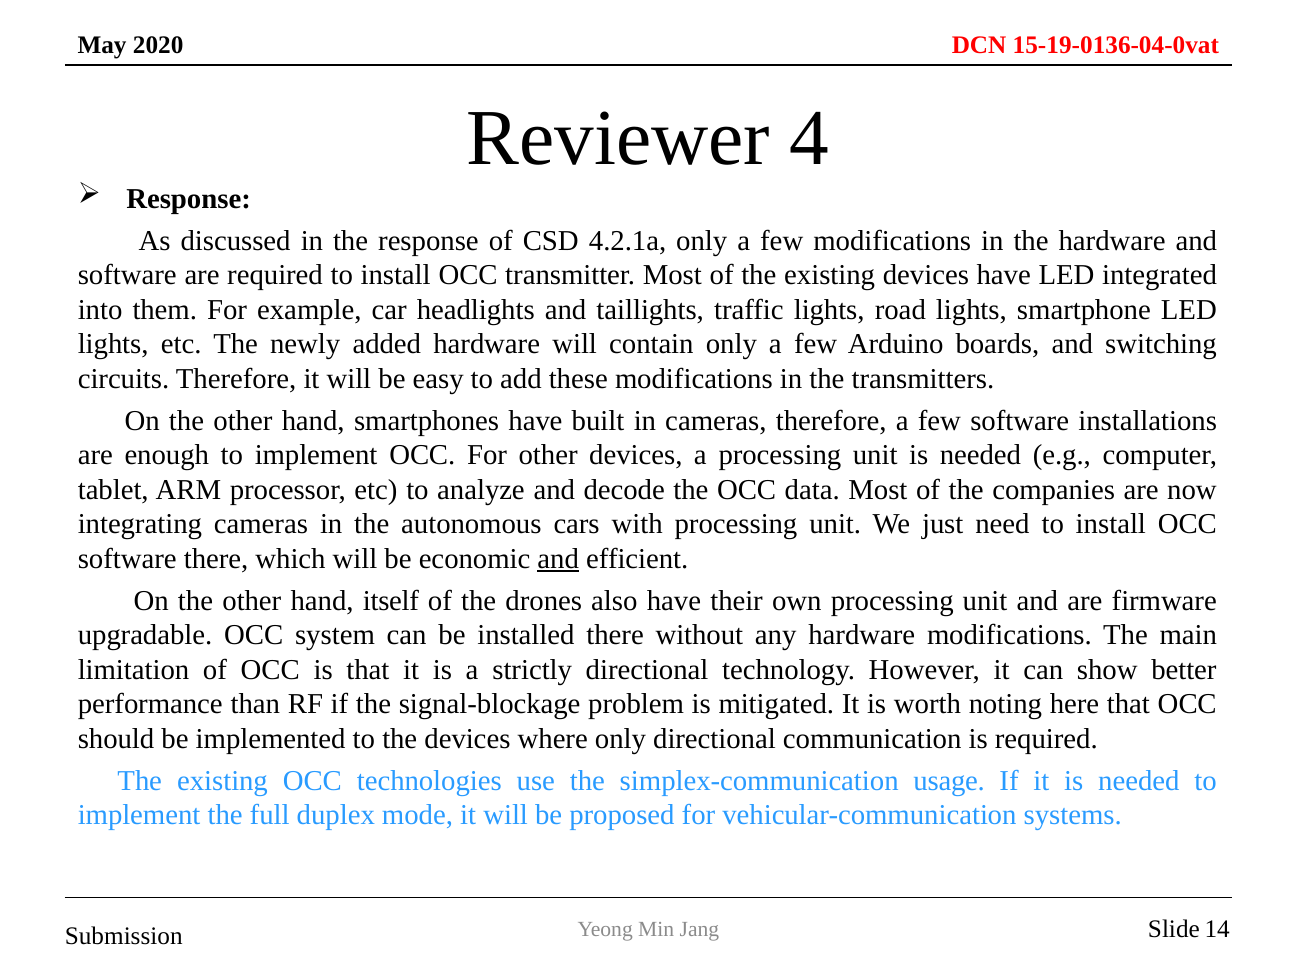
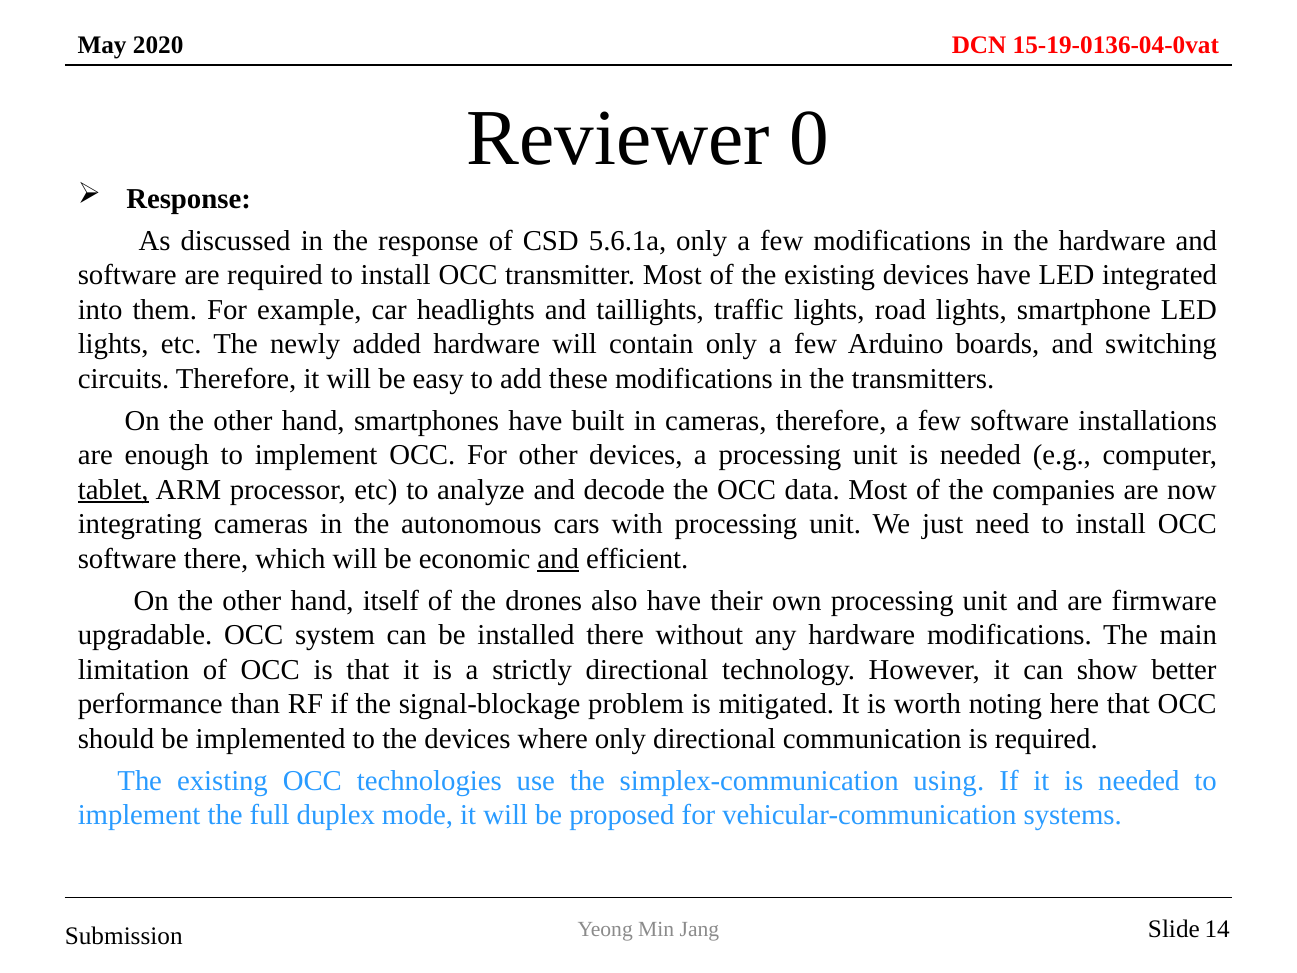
4: 4 -> 0 (810, 138)
4.2.1a: 4.2.1a -> 5.6.1a (628, 241)
tablet underline: none -> present (113, 490)
usage: usage -> using (949, 781)
